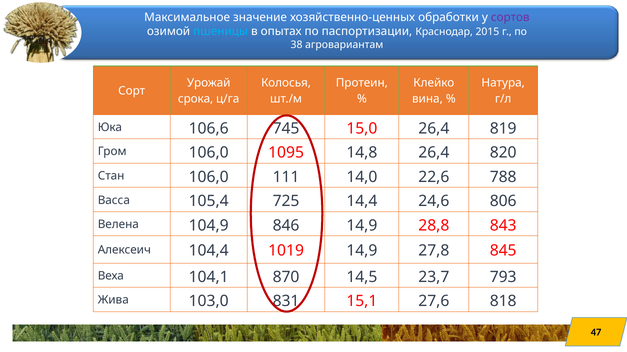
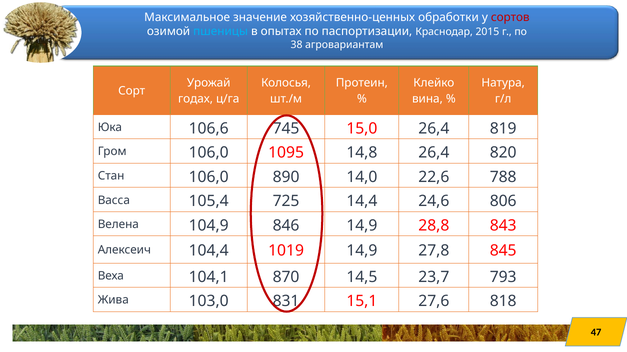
сортов colour: purple -> red (510, 18)
срока: срока -> годах (196, 99)
111: 111 -> 890 (286, 177)
